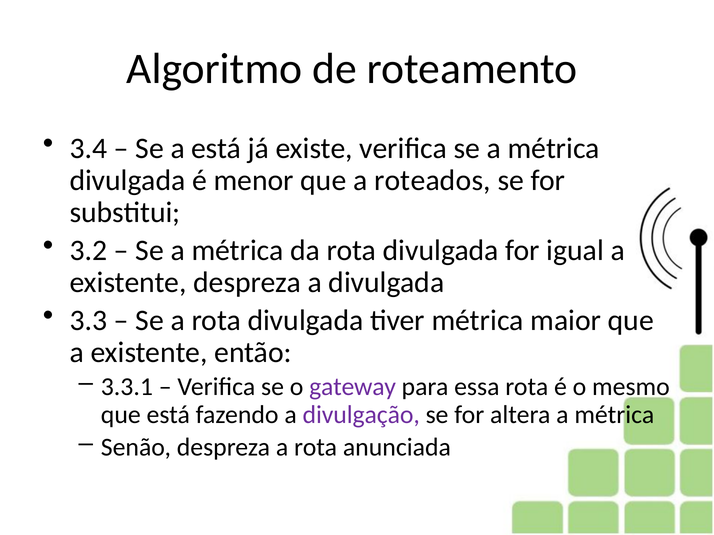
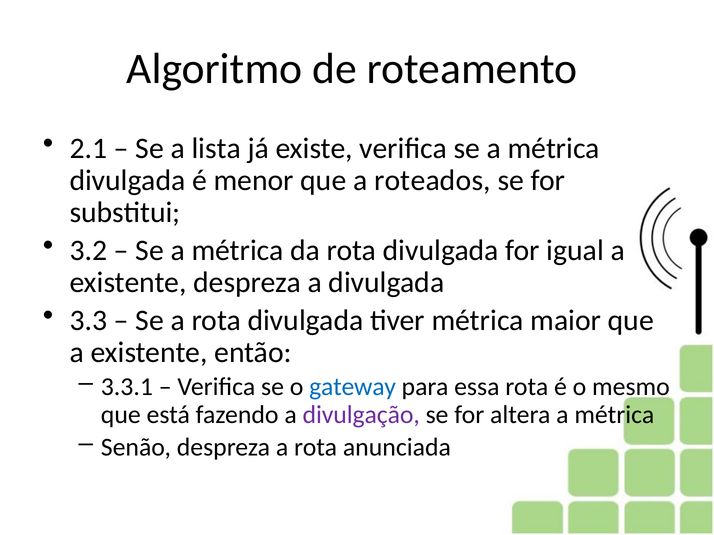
3.4: 3.4 -> 2.1 (88, 148)
a está: está -> lista (216, 148)
gateway colour: purple -> blue (353, 387)
